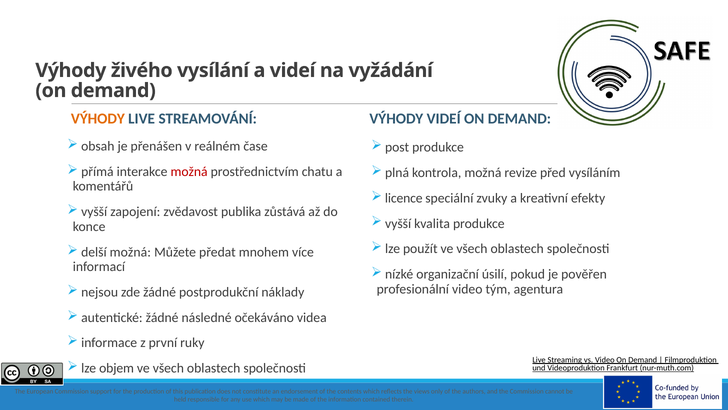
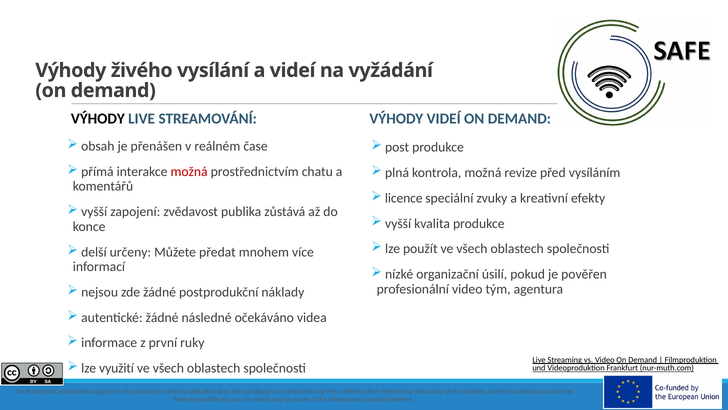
VÝHODY colour: orange -> black (98, 119)
delší možná: možná -> určeny (130, 252)
objem: objem -> využití (117, 368)
